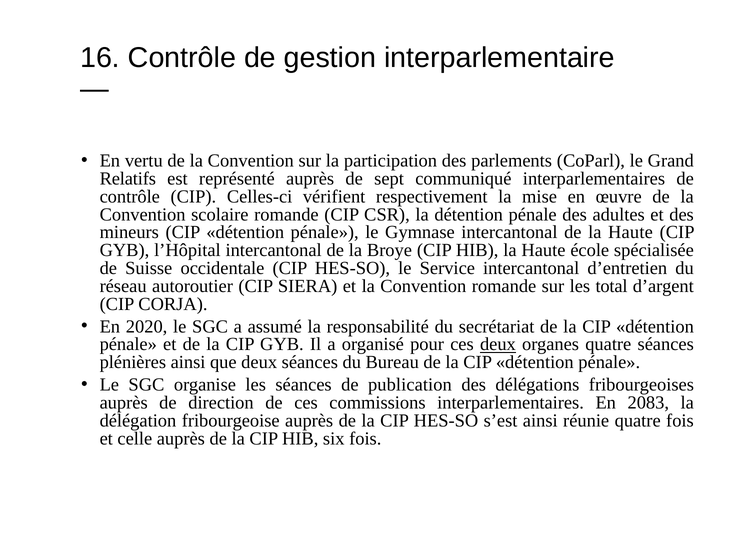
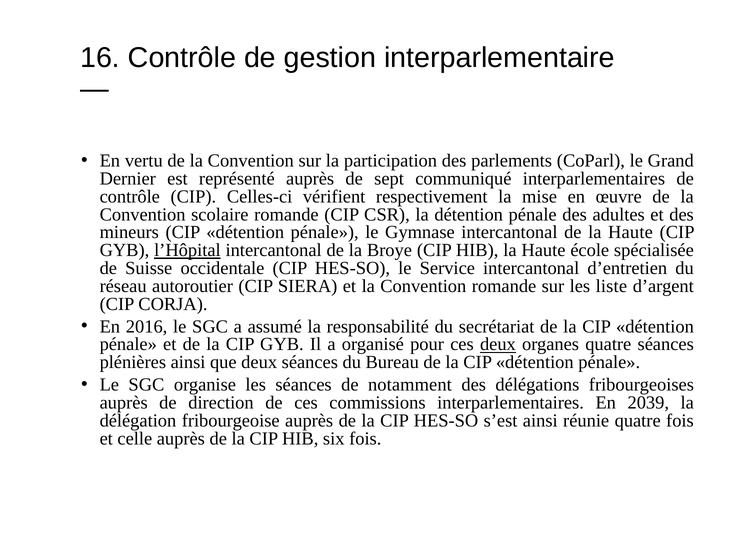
Relatifs: Relatifs -> Dernier (128, 179)
l’Hôpital underline: none -> present (187, 250)
total: total -> liste (611, 286)
2020: 2020 -> 2016 (147, 327)
publication: publication -> notamment (410, 385)
2083: 2083 -> 2039 (648, 403)
